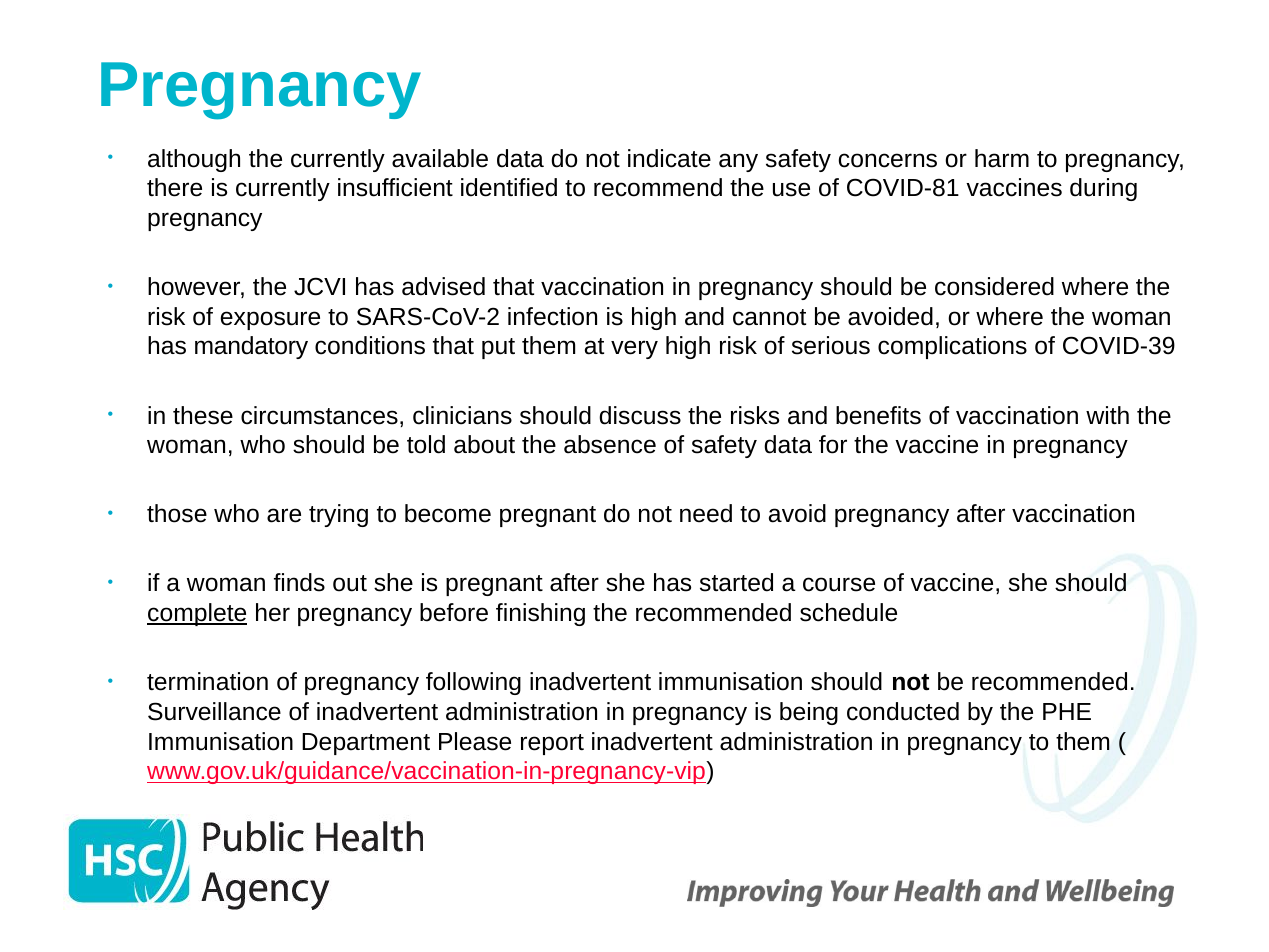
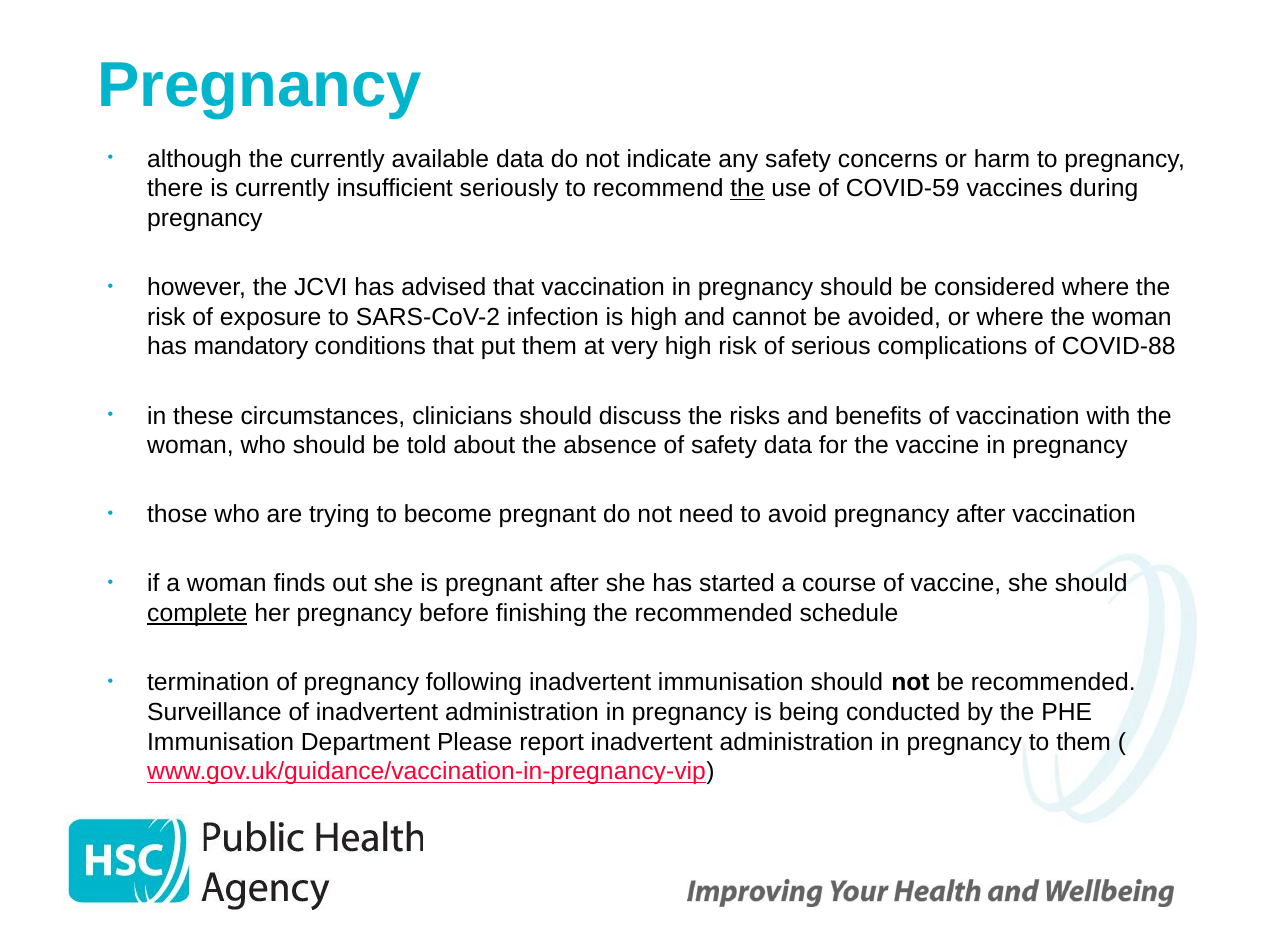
identified: identified -> seriously (509, 189)
the underline: none -> present (747, 189)
COVID-81: COVID-81 -> COVID-59 (903, 189)
COVID-39: COVID-39 -> COVID-88 (1119, 347)
